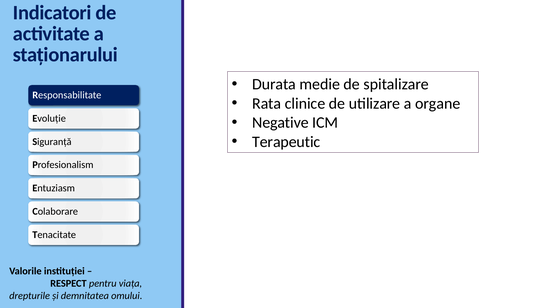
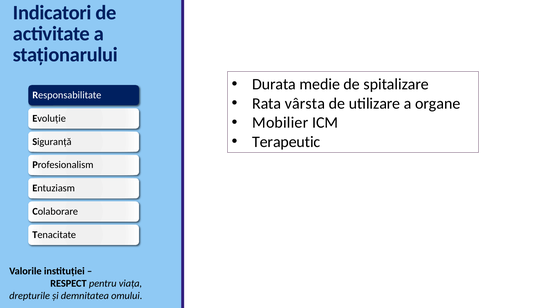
clinice: clinice -> vârsta (305, 103)
Negative: Negative -> Mobilier (280, 123)
